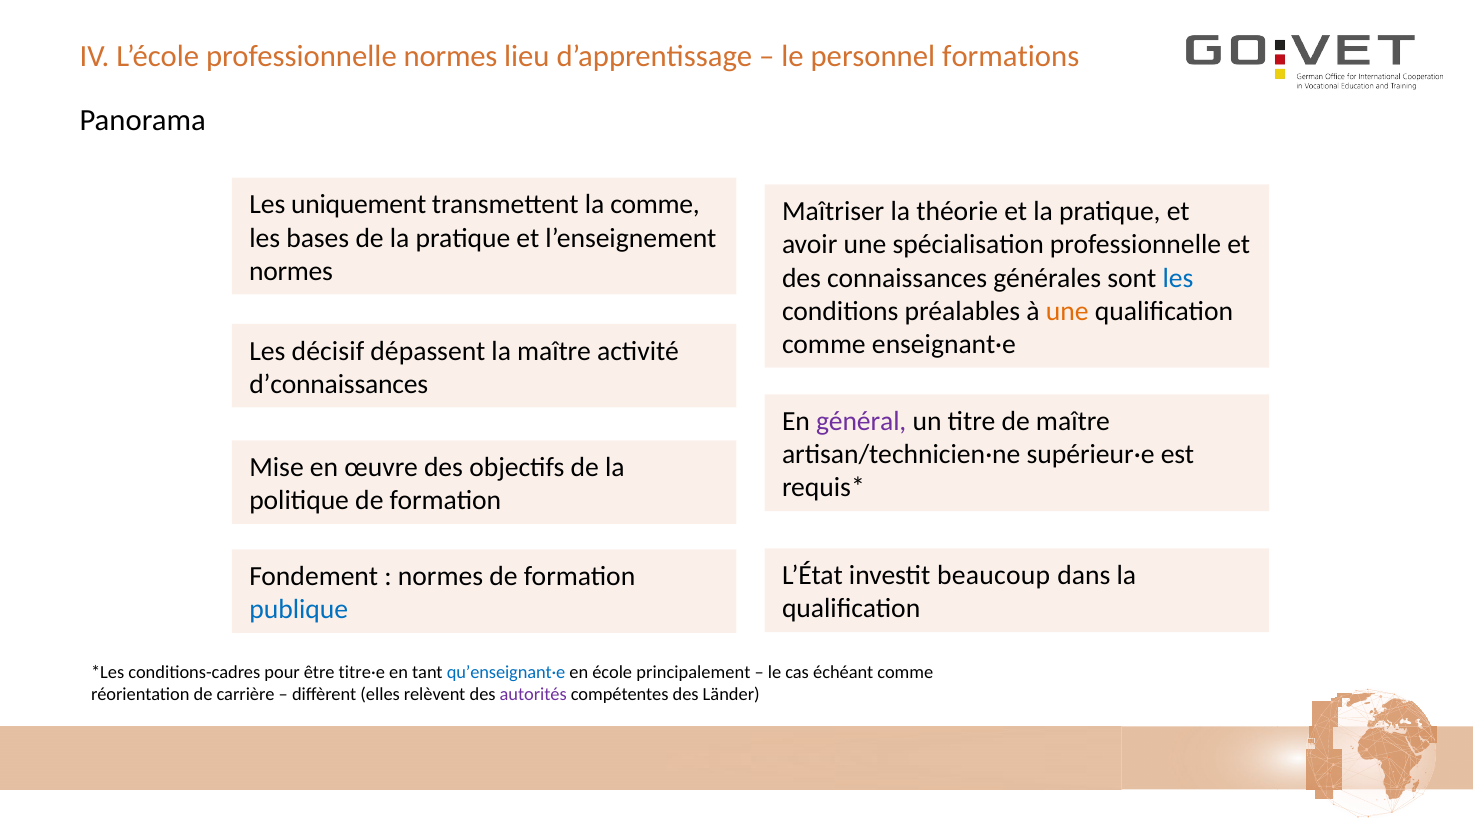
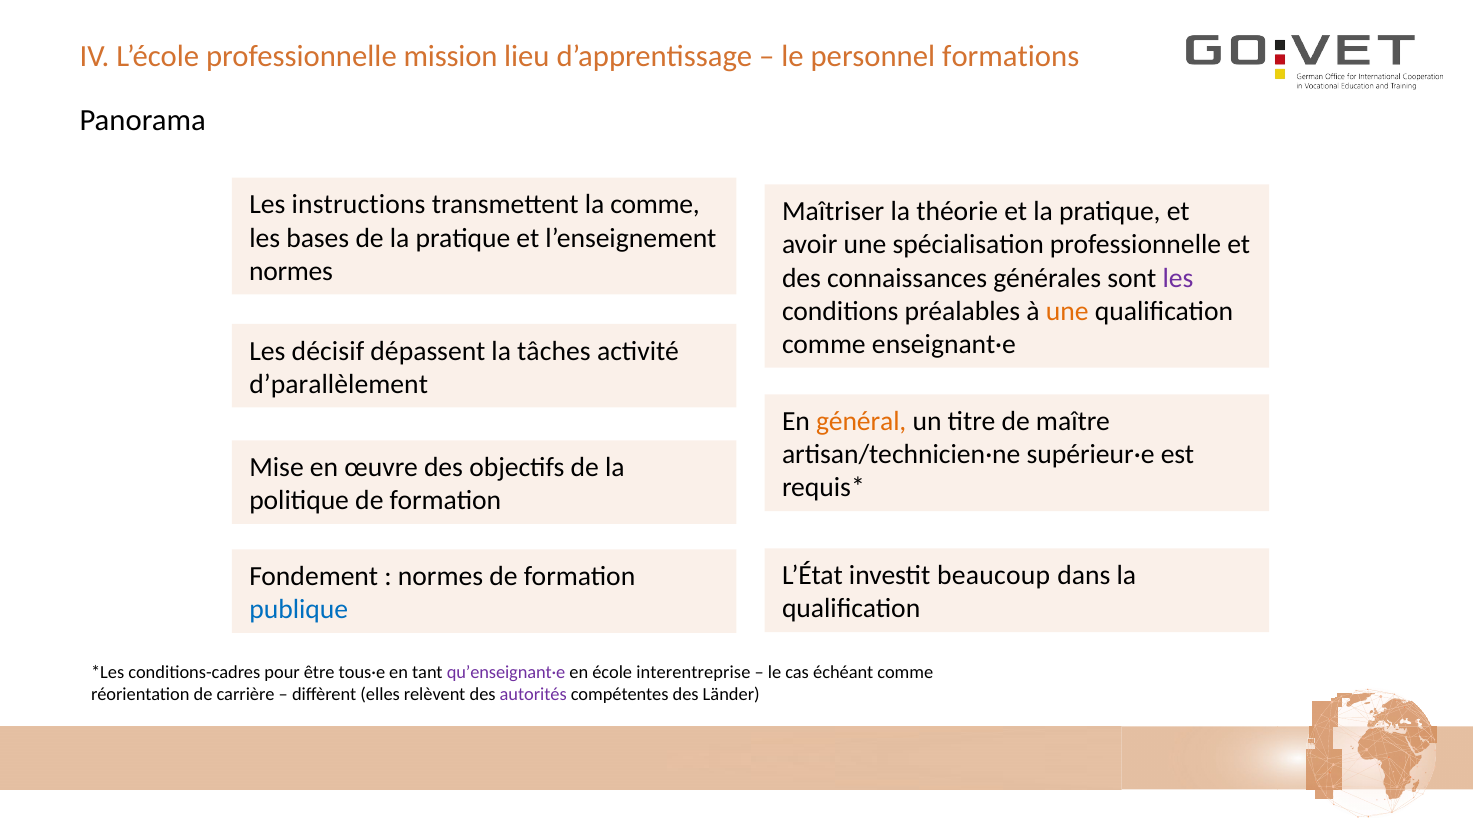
professionnelle normes: normes -> mission (451, 56)
uniquement: uniquement -> instructions (359, 205)
les colour: blue -> purple (1178, 278)
la maître: maître -> tâches (554, 351)
d’connaissances: d’connaissances -> d’parallèlement (339, 384)
général colour: purple -> orange (861, 421)
titre·e: titre·e -> tous·e (362, 672)
qu’enseignant·e colour: blue -> purple (506, 672)
principalement: principalement -> interentreprise (693, 672)
